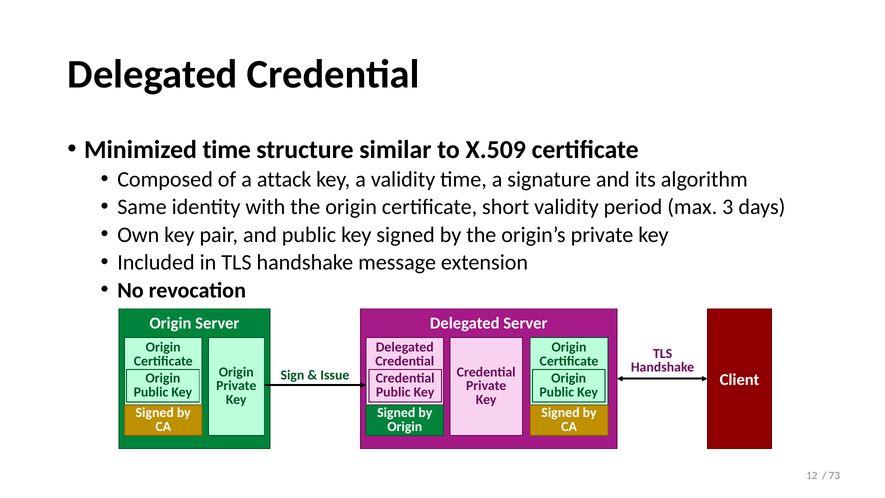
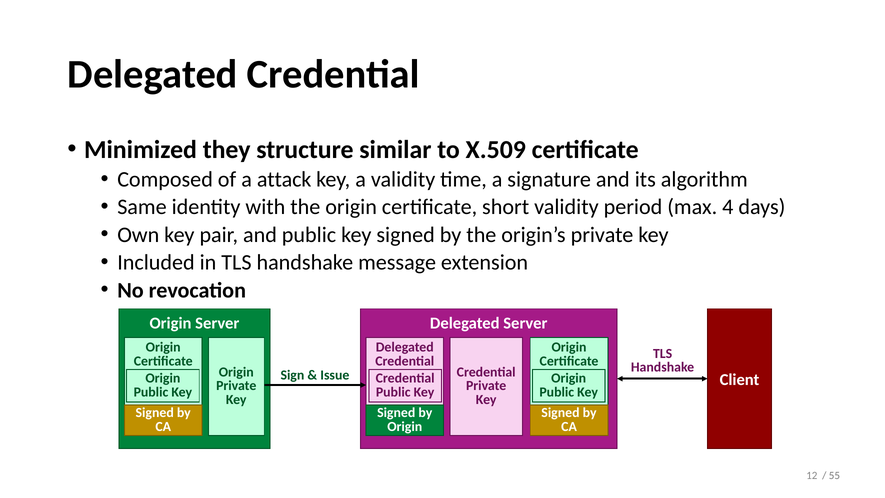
Minimized time: time -> they (227, 150)
3: 3 -> 4 (728, 207)
73: 73 -> 55 (834, 475)
